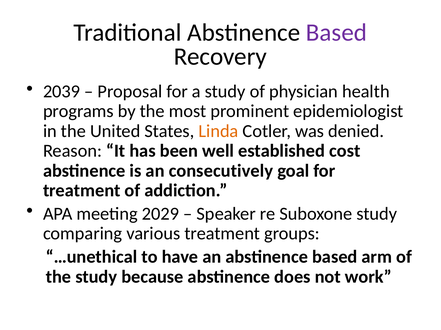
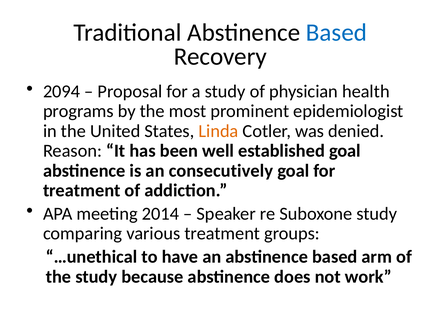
Based colour: purple -> blue (337, 33)
2039: 2039 -> 2094 (62, 92)
established cost: cost -> goal (345, 151)
2029: 2029 -> 2014 (161, 214)
